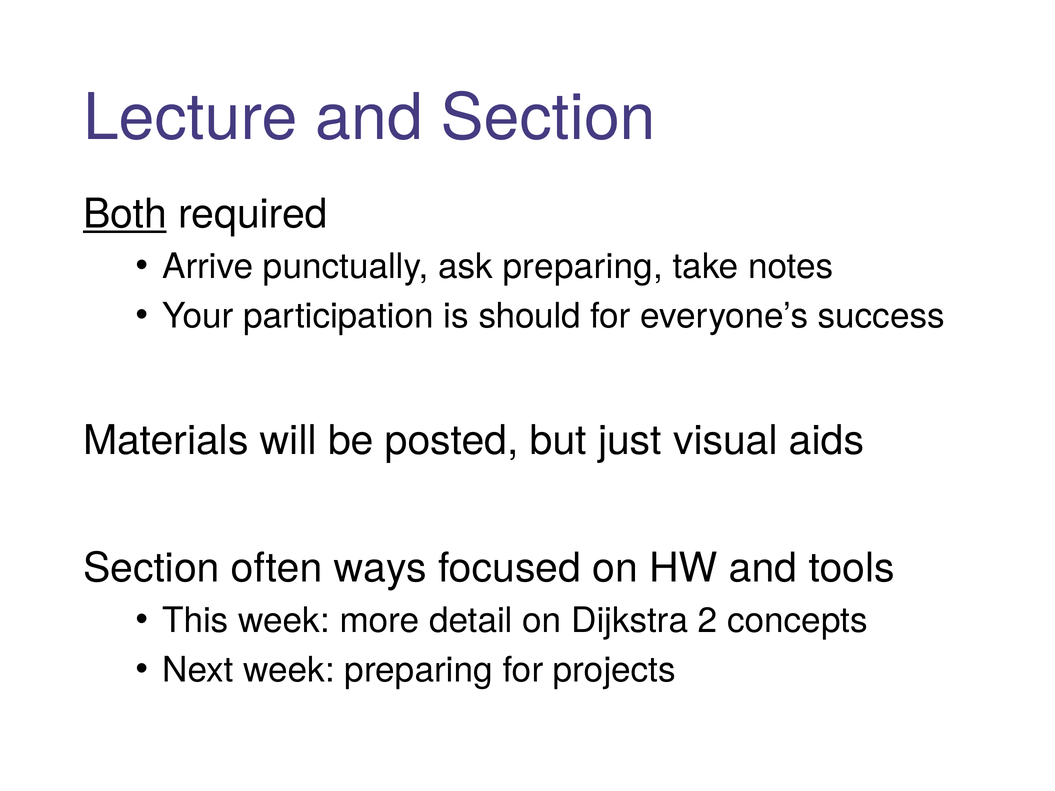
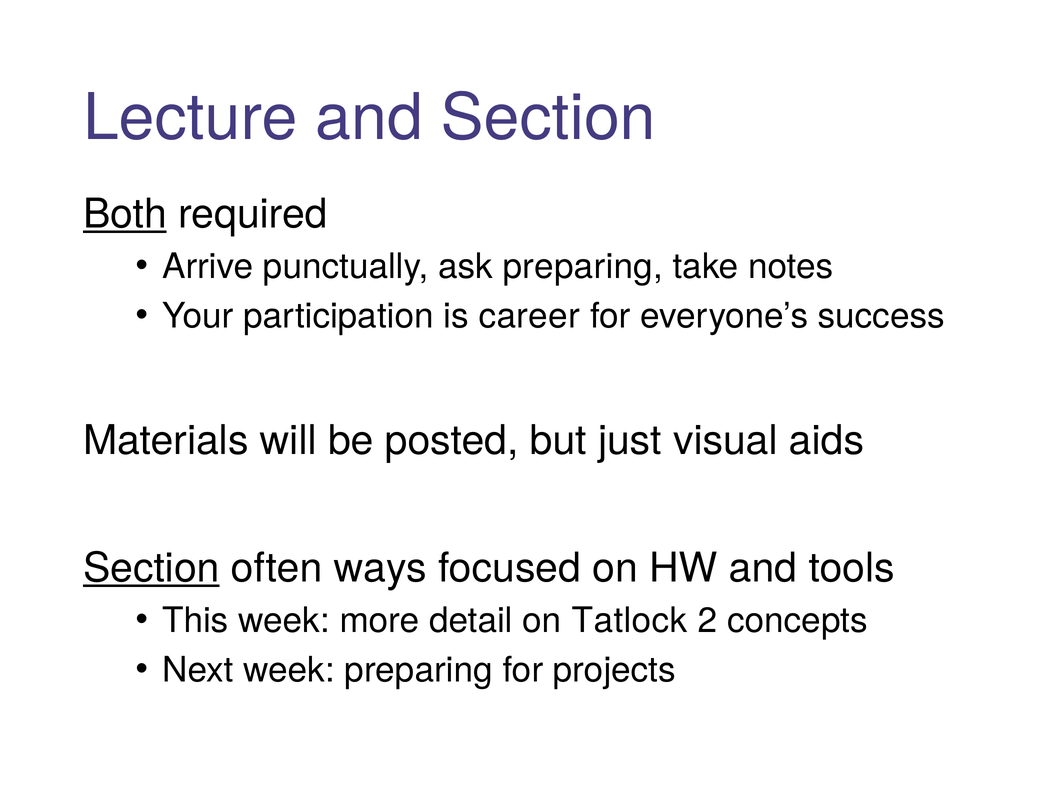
should: should -> career (529, 316)
Section underline: none -> present (151, 568)
Dijkstra: Dijkstra -> Tatlock (630, 621)
